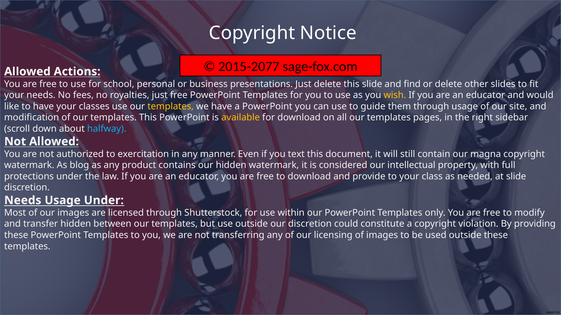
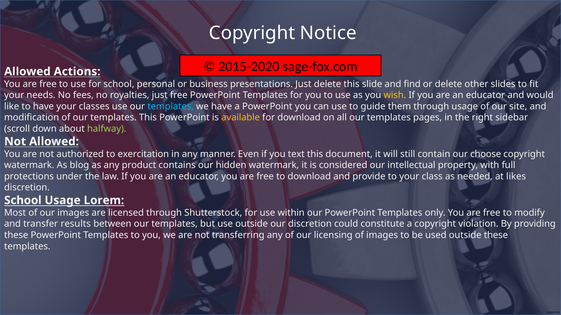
2015-2077: 2015-2077 -> 2015-2020 (249, 67)
templates colour: yellow -> light blue (171, 107)
halfway colour: light blue -> light green (107, 129)
magna: magna -> choose (486, 154)
at slide: slide -> likes (516, 177)
Needs: Needs -> School (23, 201)
Usage Under: Under -> Lorem (104, 201)
transfer hidden: hidden -> results (76, 224)
